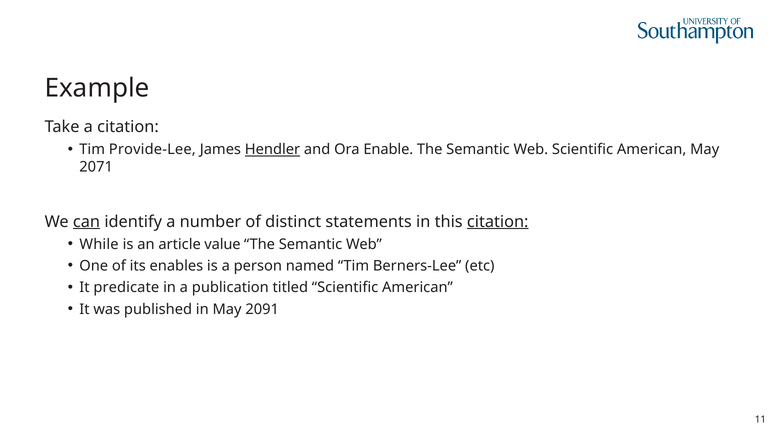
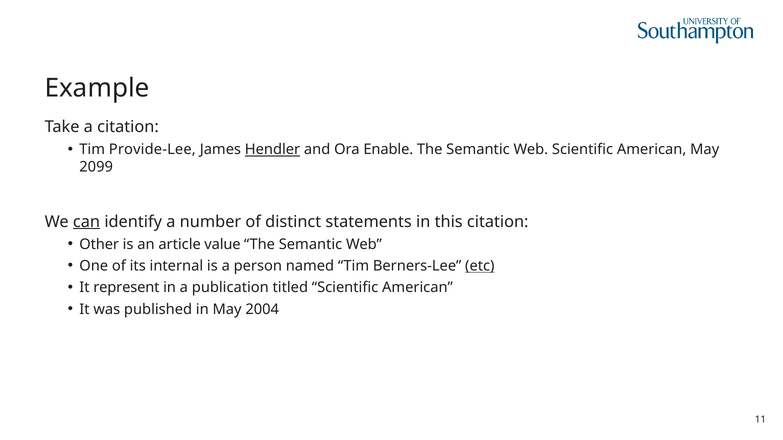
2071: 2071 -> 2099 (96, 167)
citation underline: present -> none (498, 222)
While: While -> Other (99, 244)
enables: enables -> internal (176, 266)
etc underline: none -> present (480, 266)
predicate: predicate -> represent (126, 288)
2091: 2091 -> 2004 (262, 310)
